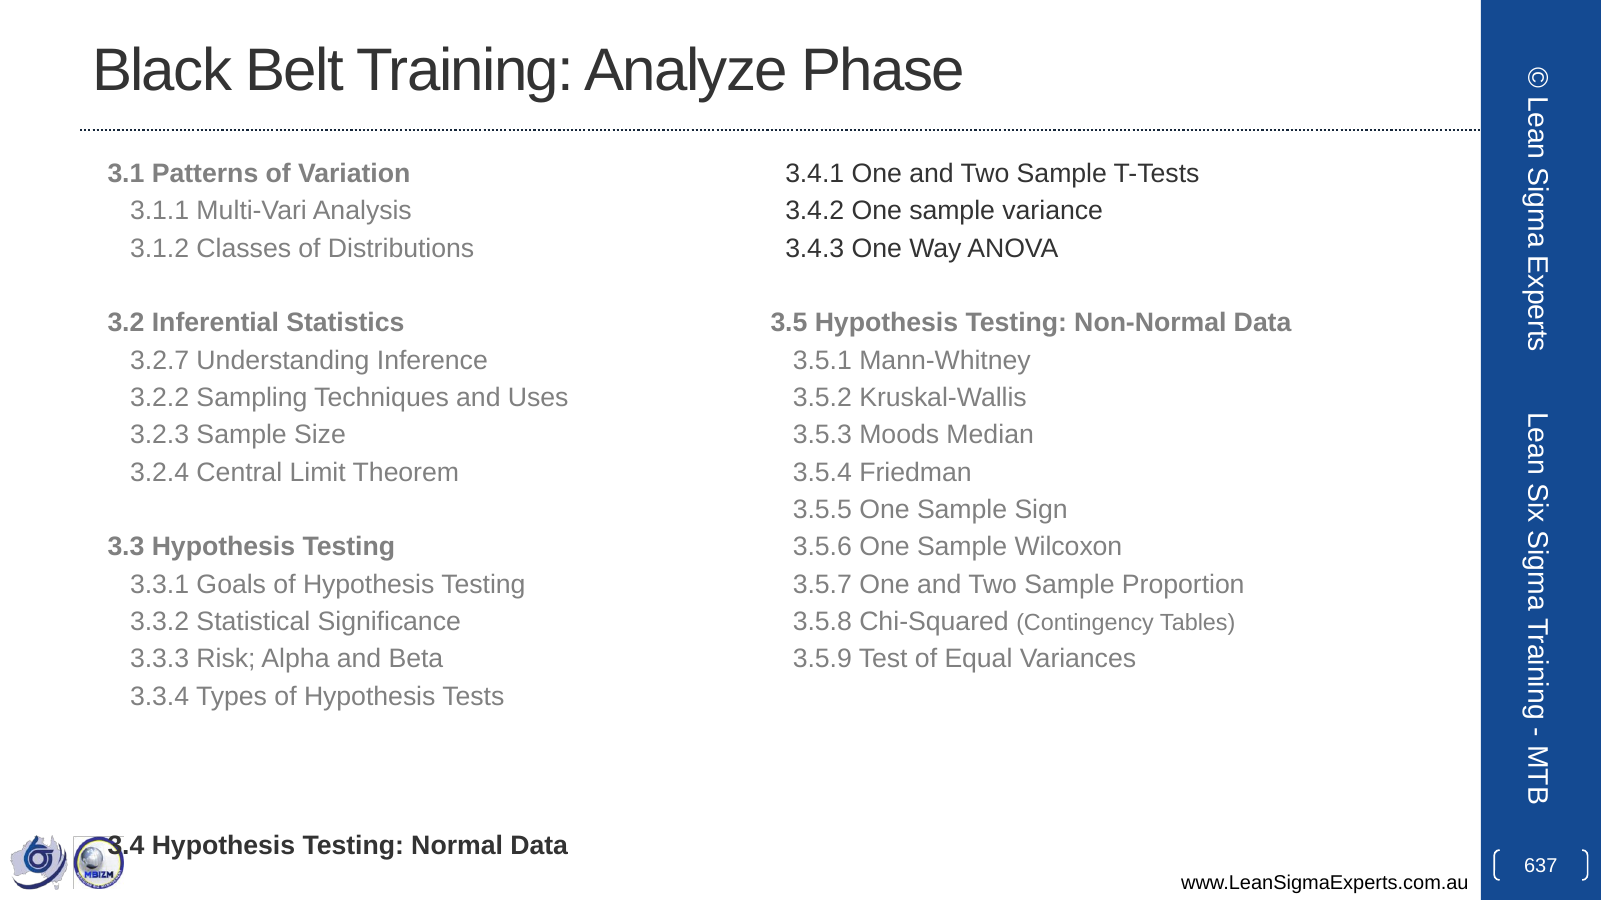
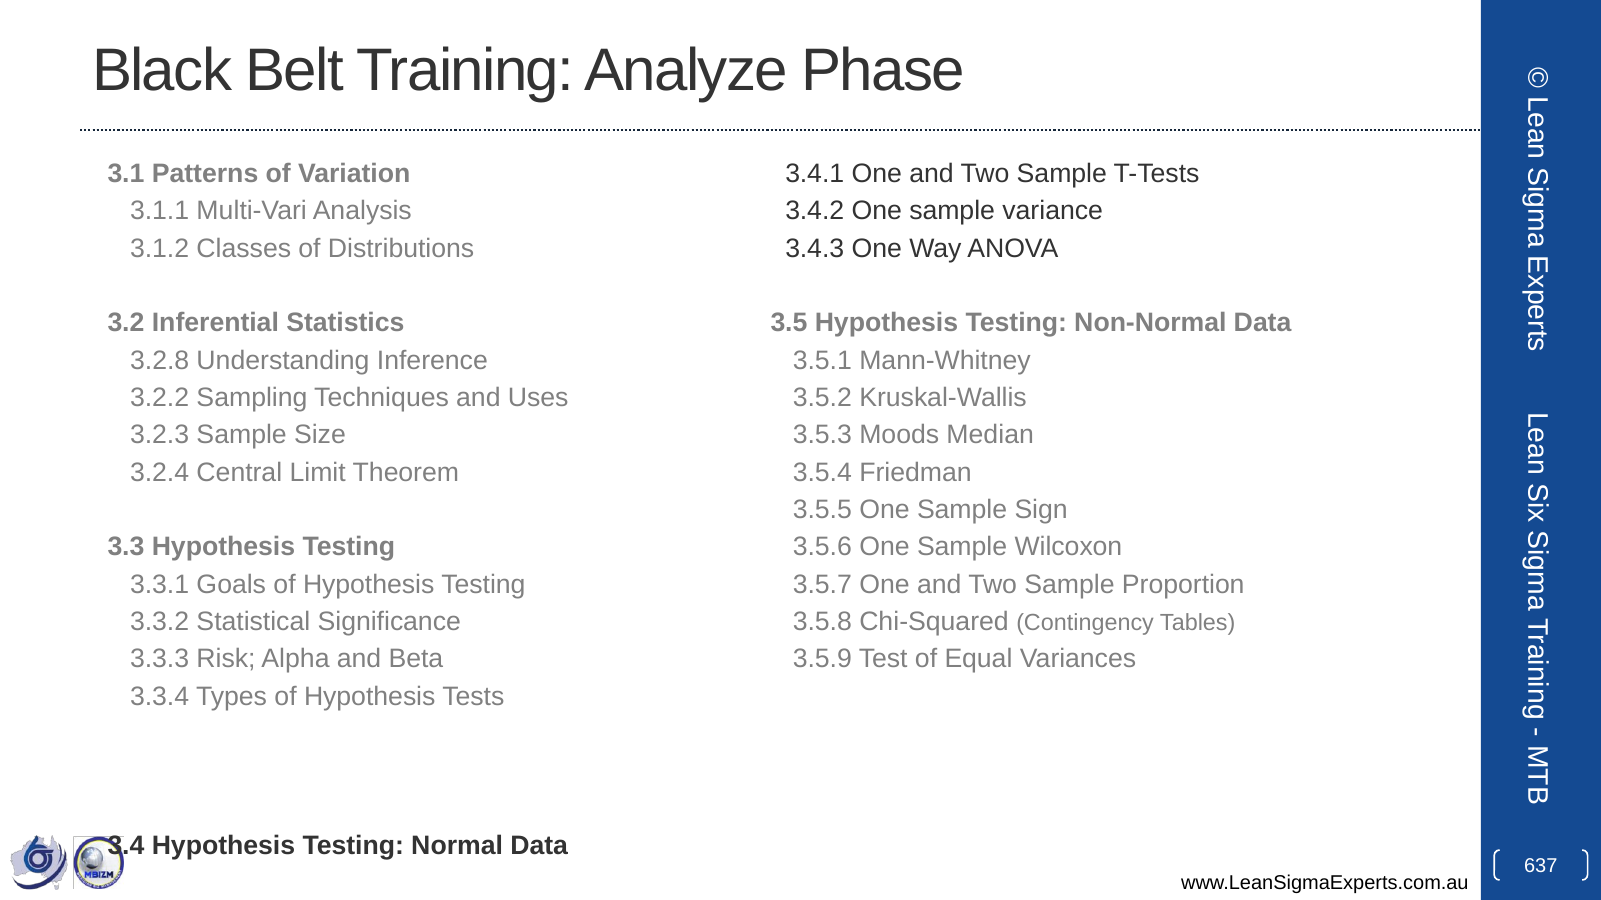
3.2.7: 3.2.7 -> 3.2.8 (160, 361)
